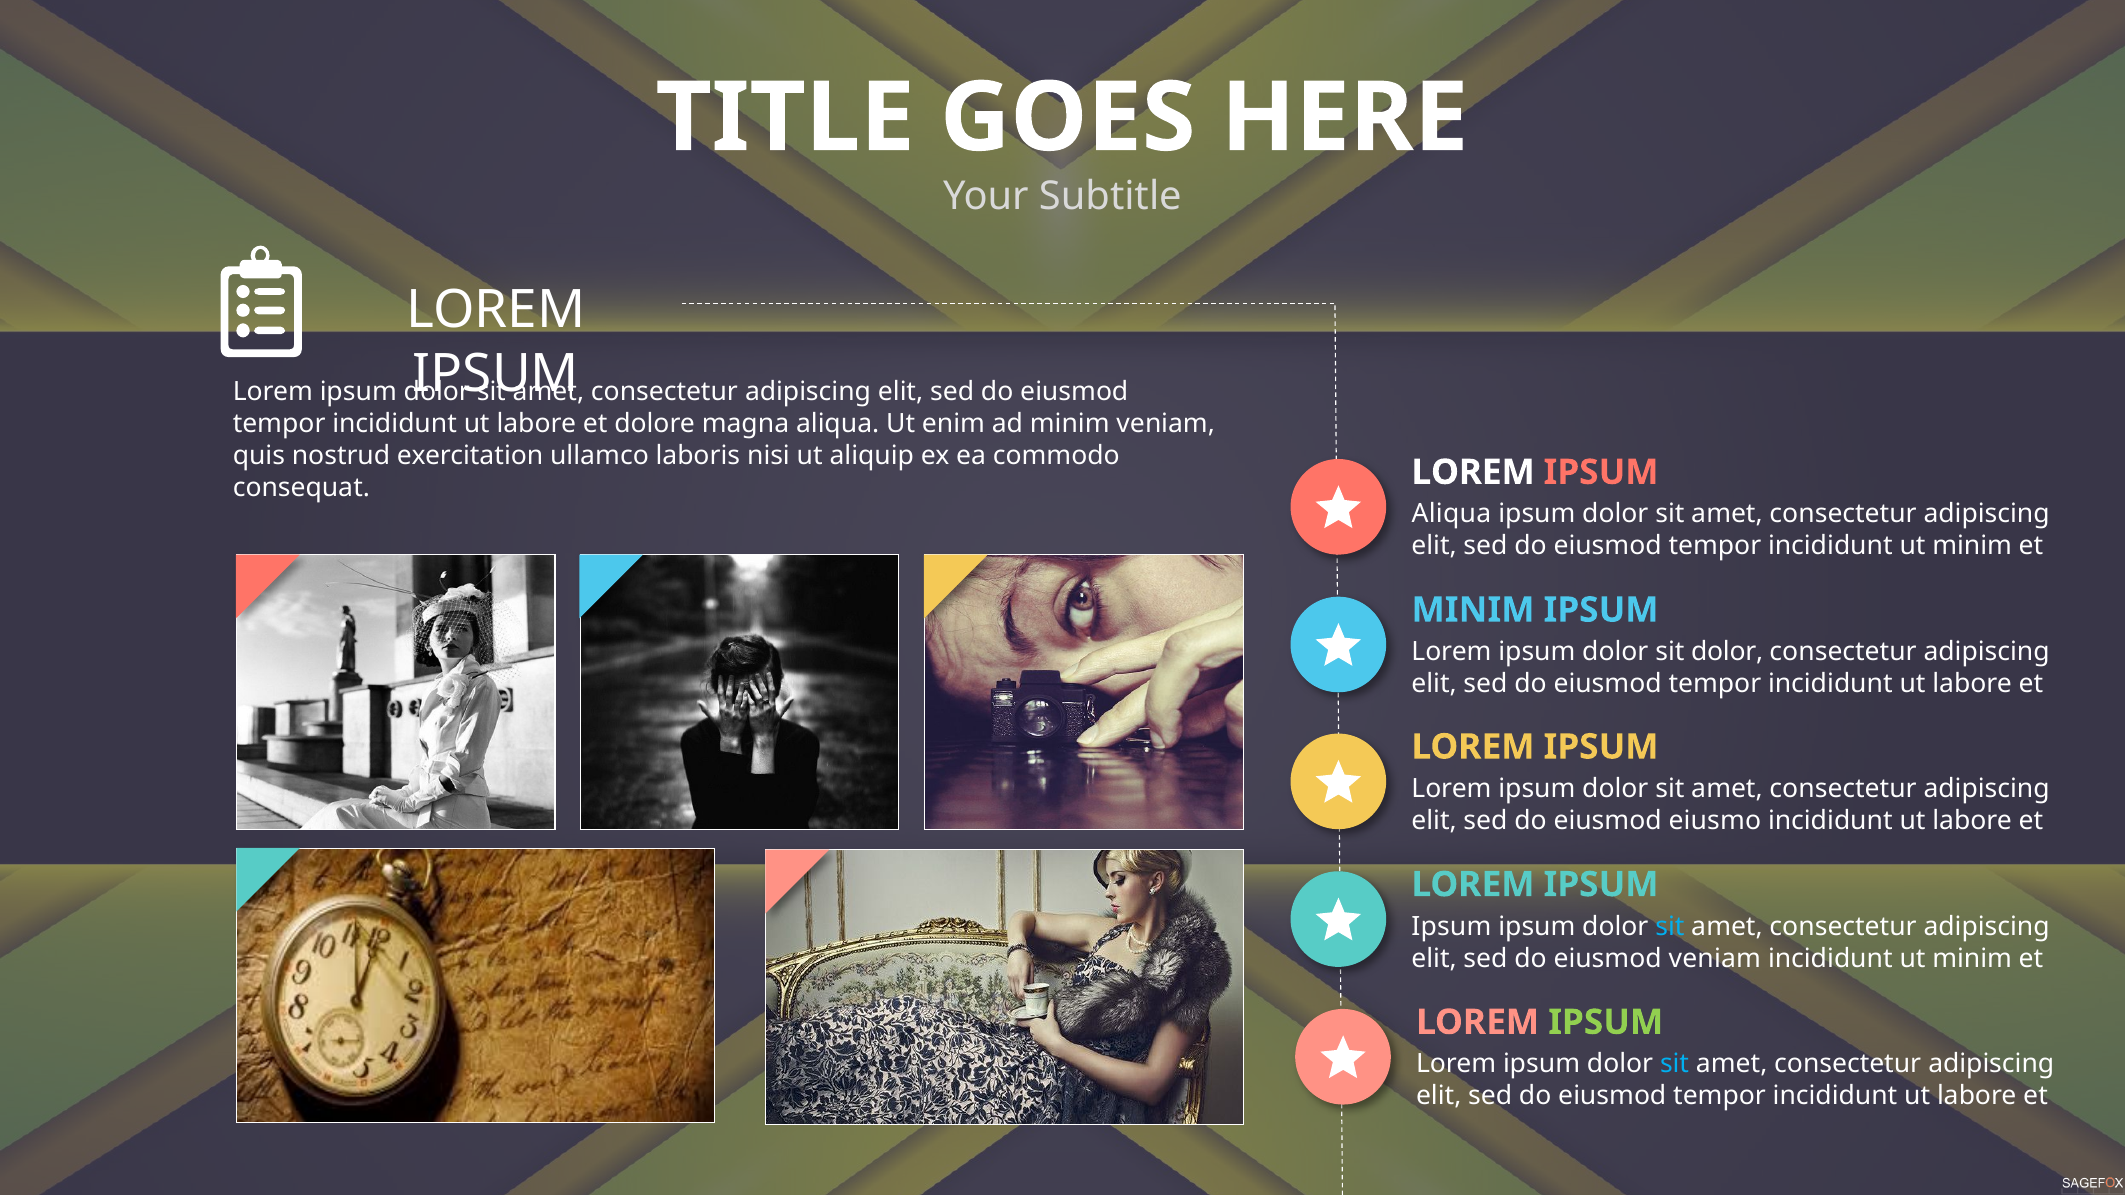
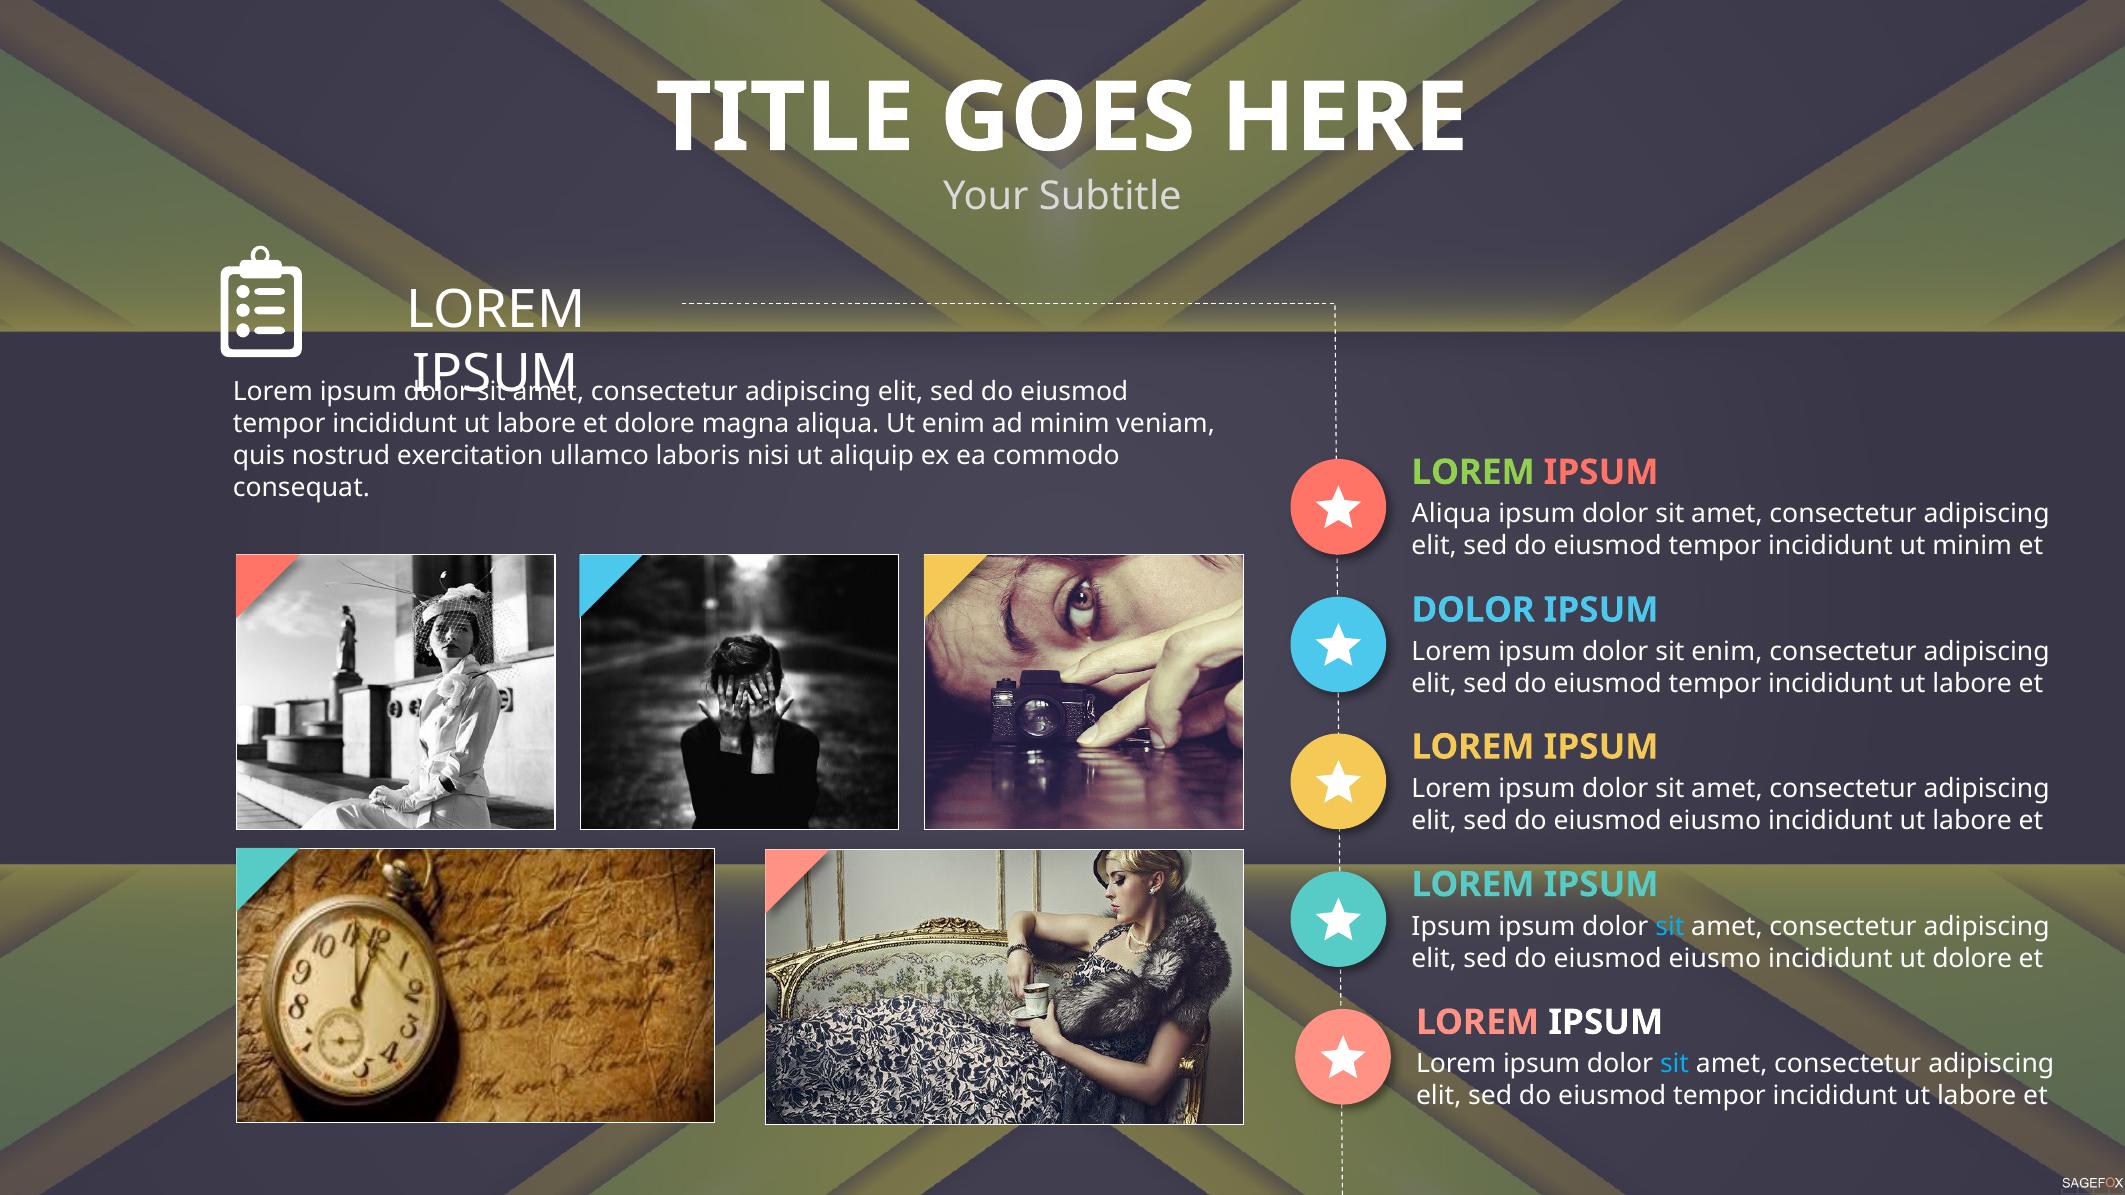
LOREM colour: white -> light green (1473, 472)
MINIM: MINIM -> DOLOR (1473, 610)
sit dolor: dolor -> enim (1727, 652)
veniam: veniam -> eiusmo (1715, 959)
minim: minim -> dolore (1972, 959)
IPSUM colour: light green -> white (1606, 1022)
